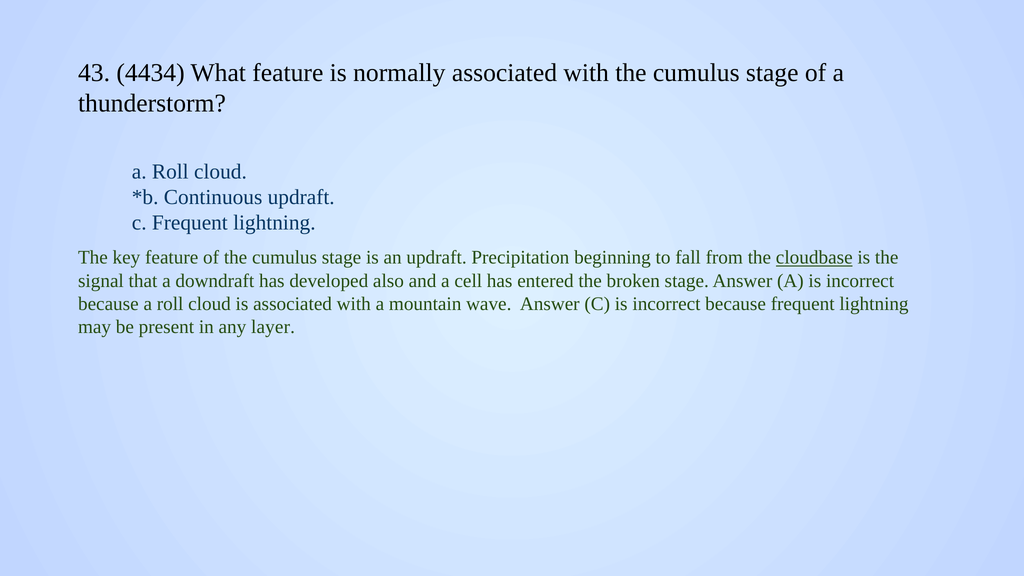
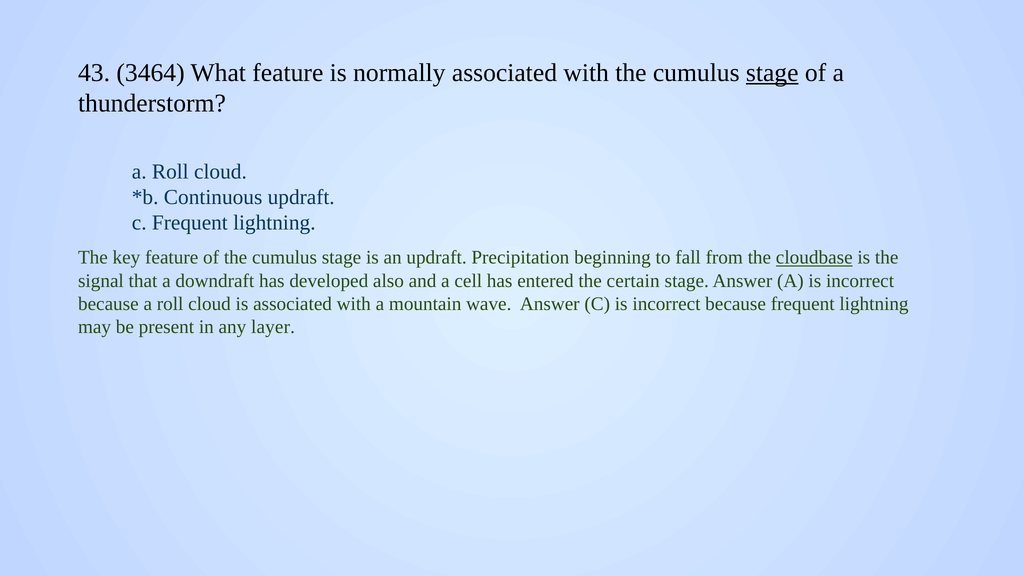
4434: 4434 -> 3464 (151, 73)
stage underline: none -> present (772, 73)
broken: broken -> certain (633, 281)
